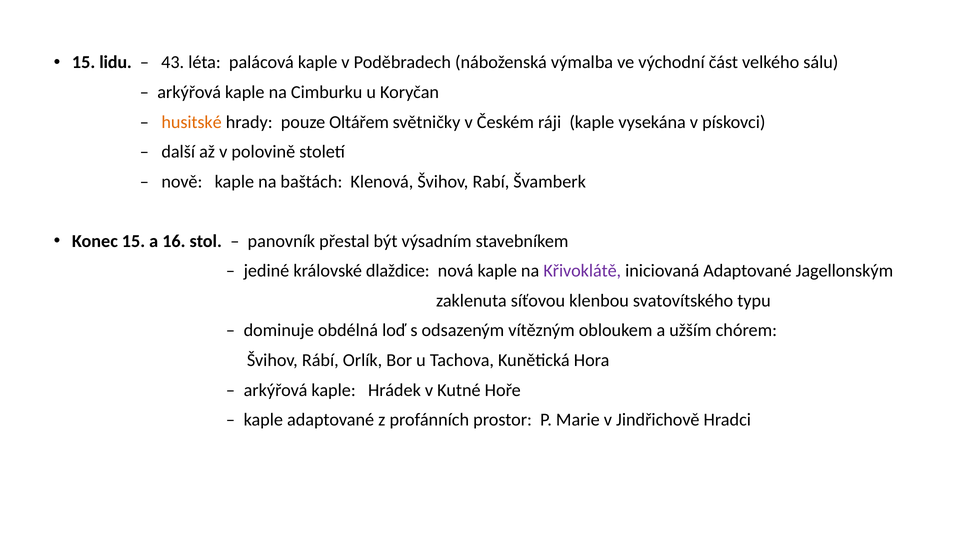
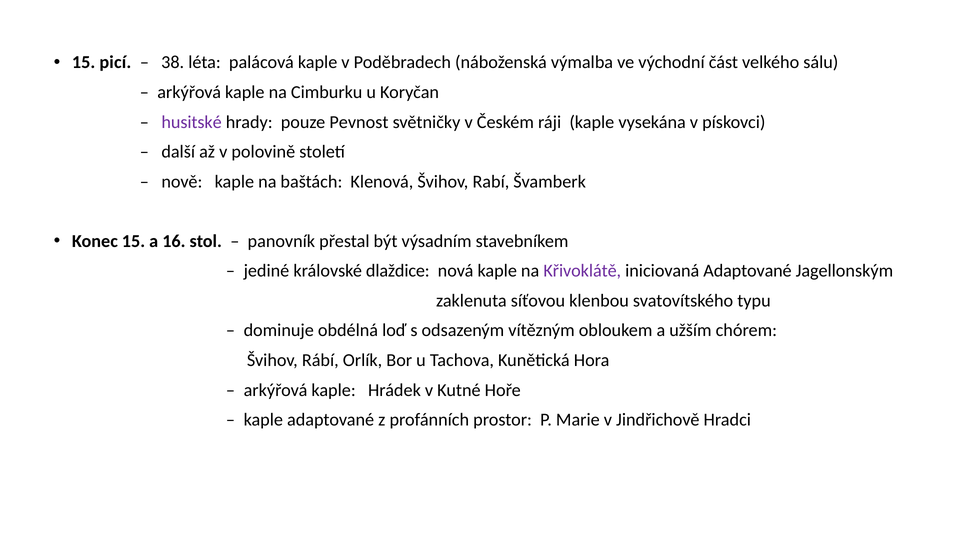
lidu: lidu -> picí (115, 62)
43: 43 -> 38 (173, 62)
husitské colour: orange -> purple (192, 122)
Oltářem: Oltářem -> Pevnost (359, 122)
